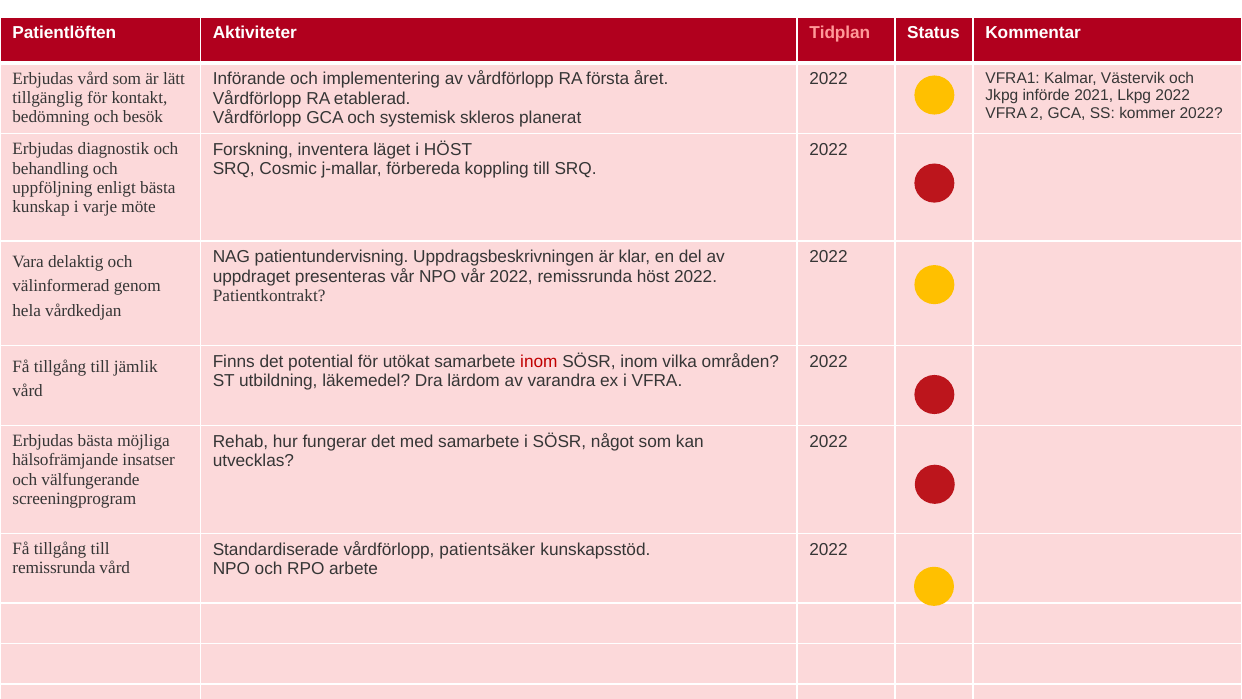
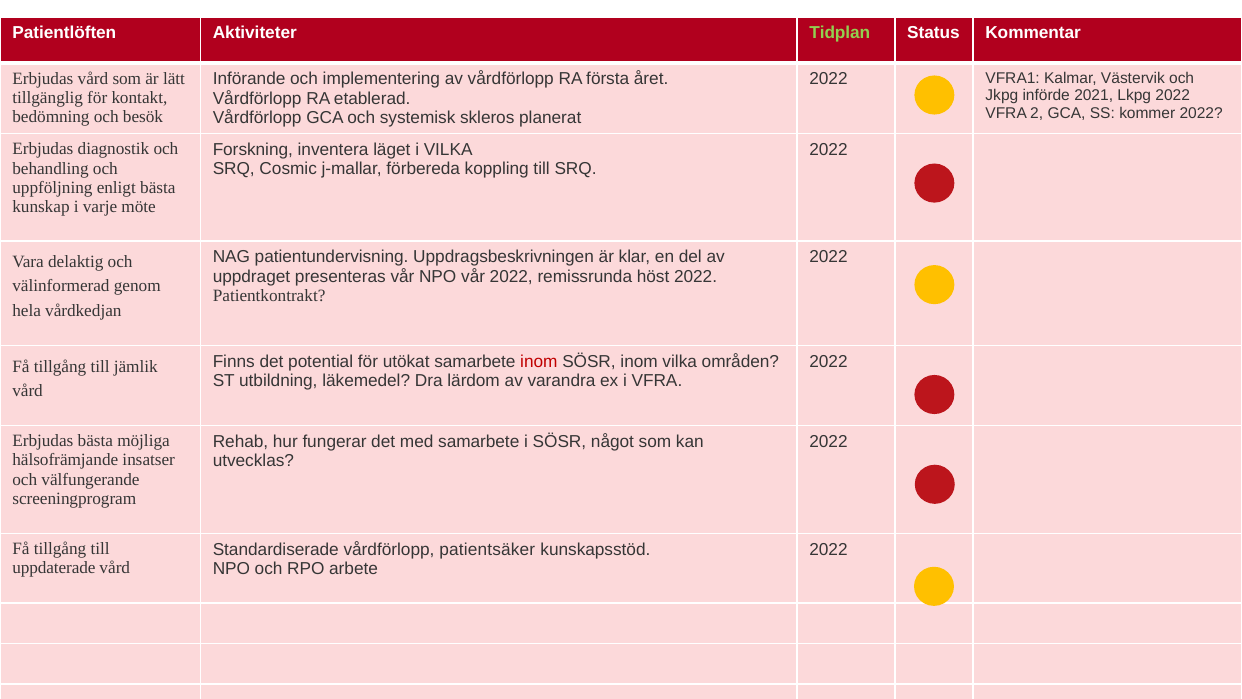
Tidplan colour: pink -> light green (840, 33)
i HÖST: HÖST -> VILKA (448, 149)
remissrunda: remissrunda -> uppdaterade (54, 568)
